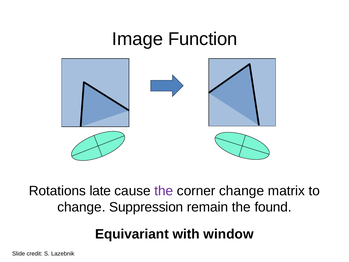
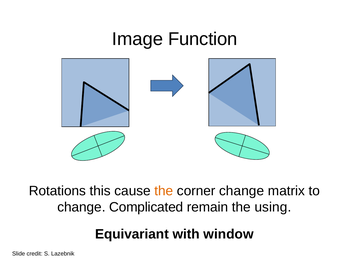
late: late -> this (100, 191)
the colour: purple -> orange (164, 191)
Suppression: Suppression -> Complicated (146, 207)
found: found -> using (273, 207)
